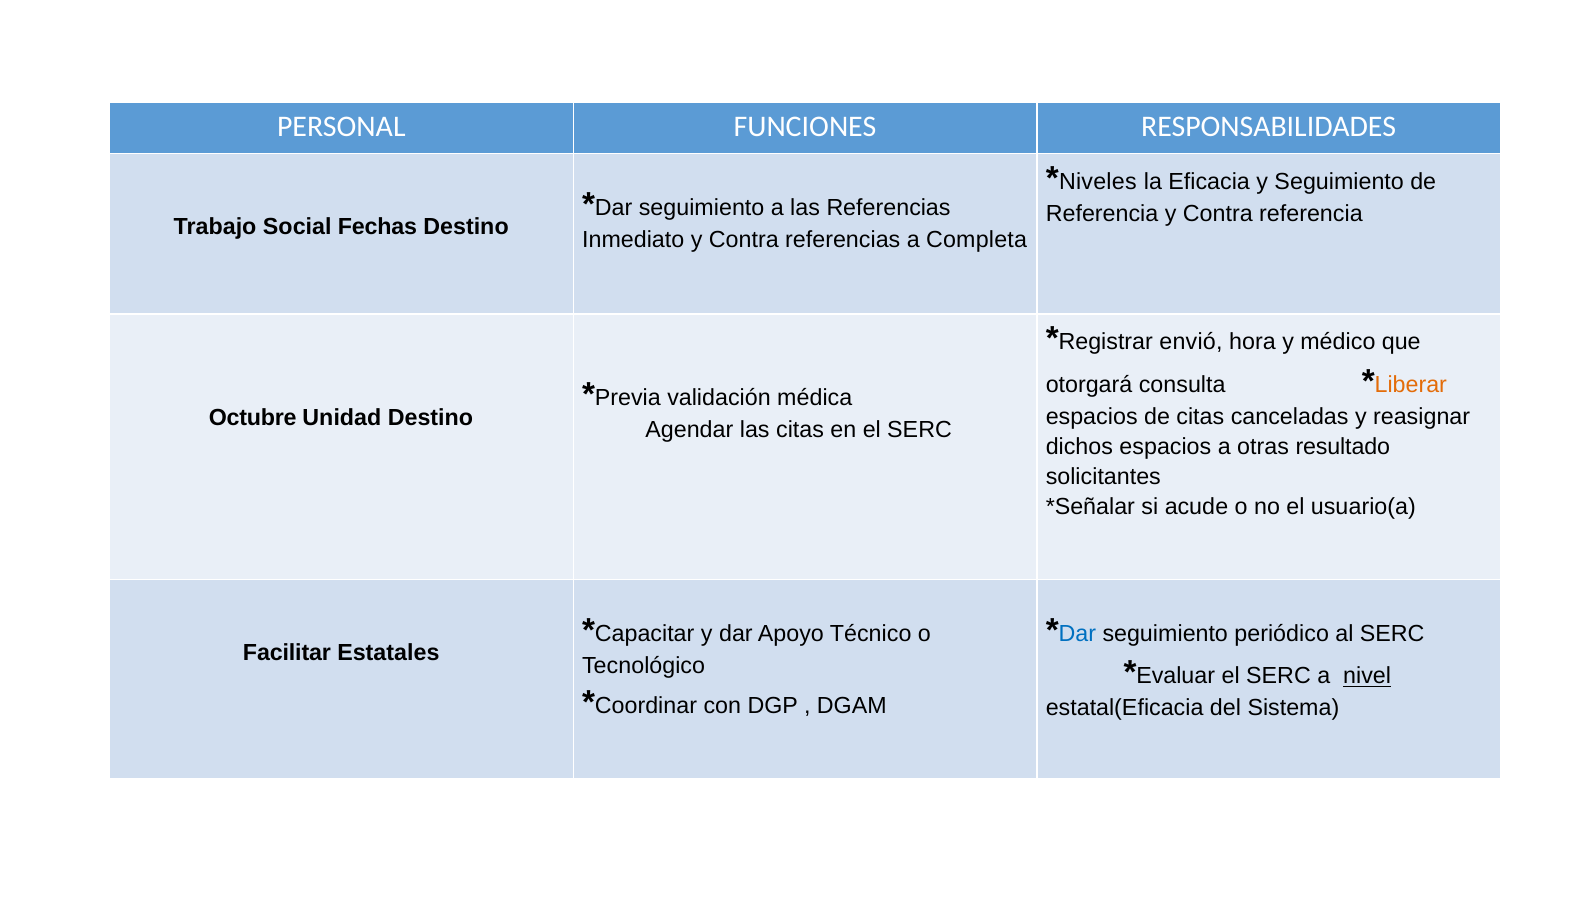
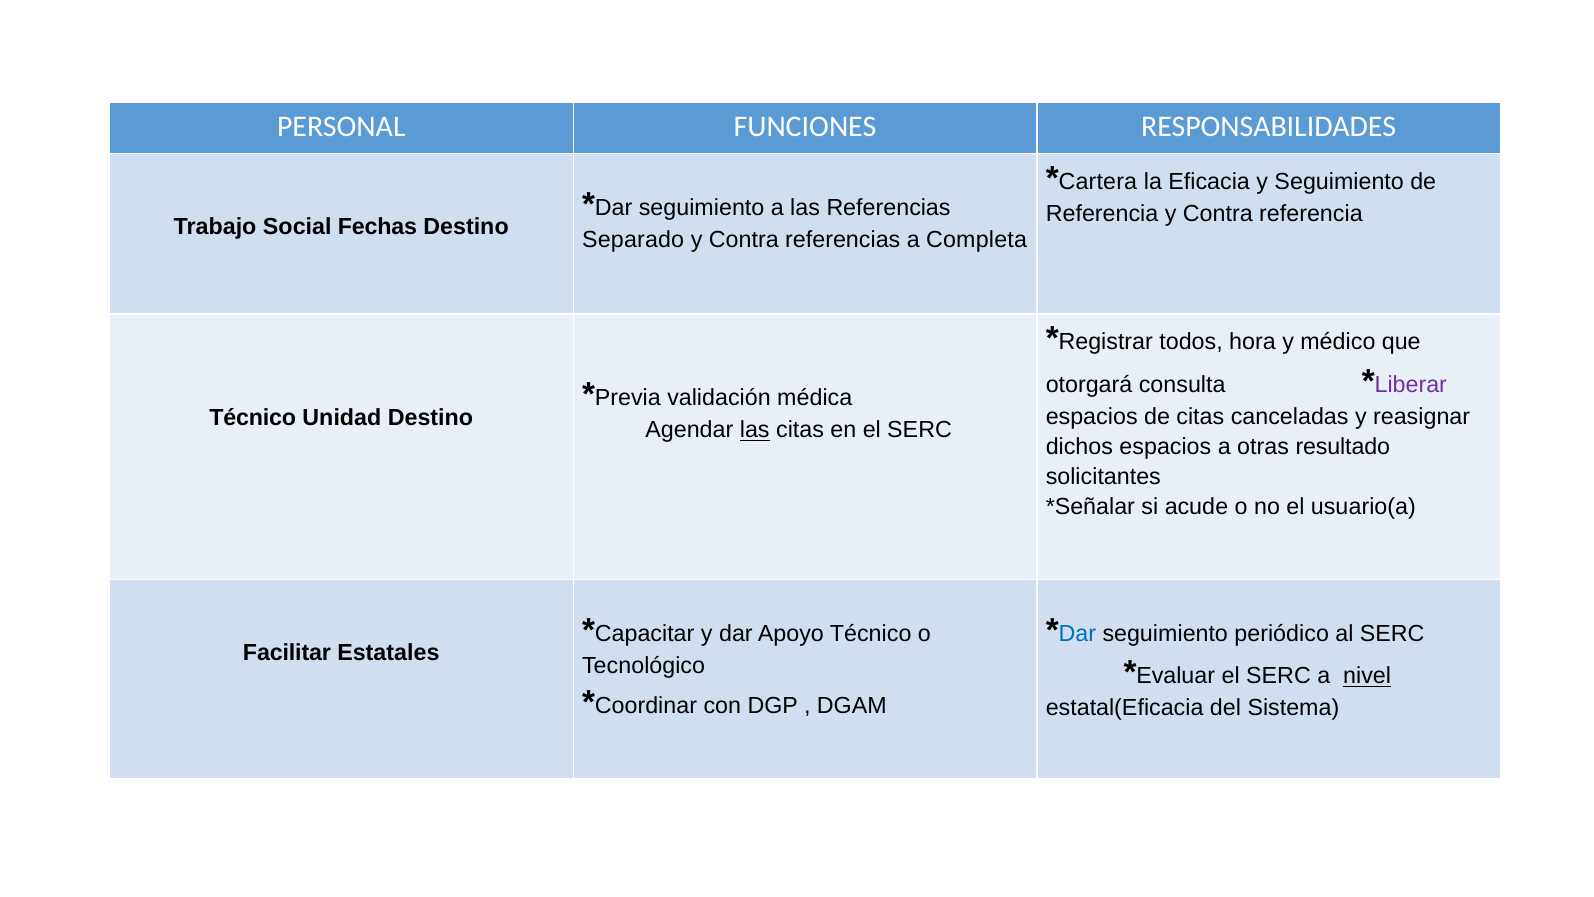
Niveles: Niveles -> Cartera (1098, 181)
Inmediato: Inmediato -> Separado (633, 240)
envió: envió -> todos (1191, 342)
Liberar colour: orange -> purple (1411, 384)
Octubre: Octubre -> Técnico (253, 417)
las underline: none -> present (755, 430)
